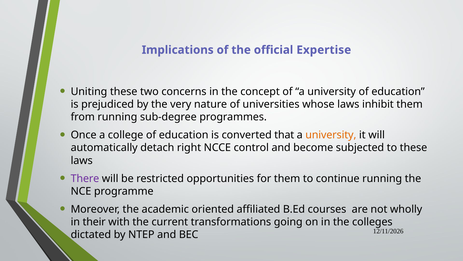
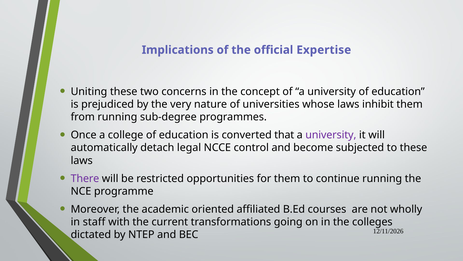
university colour: orange -> purple (331, 135)
right: right -> legal (189, 147)
their: their -> staff (94, 221)
